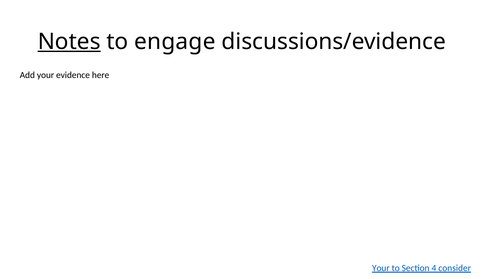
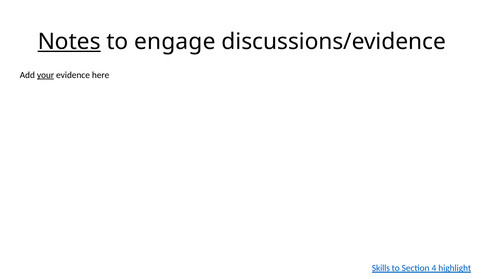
your underline: none -> present (46, 75)
Your: Your -> Skills (381, 267)
consider: consider -> highlight (455, 267)
